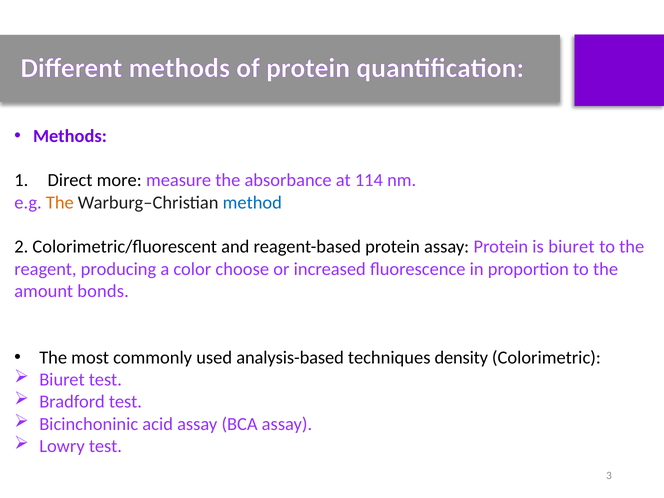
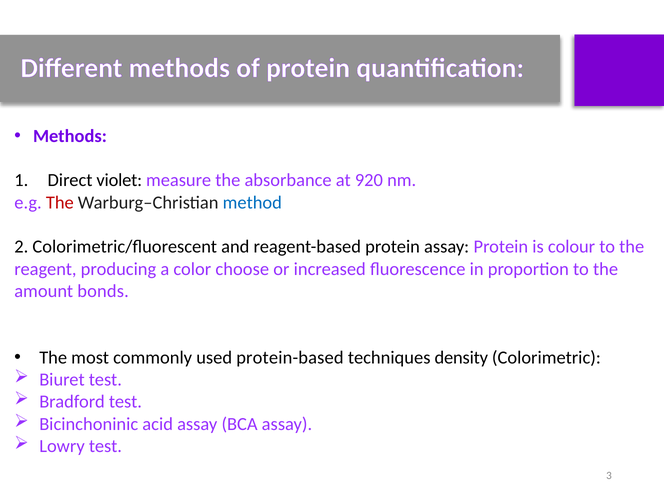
more: more -> violet (119, 180)
114: 114 -> 920 (369, 180)
The colour: orange -> red (60, 203)
is biuret: biuret -> colour (572, 247)
analysis-based: analysis-based -> protein-based (290, 358)
